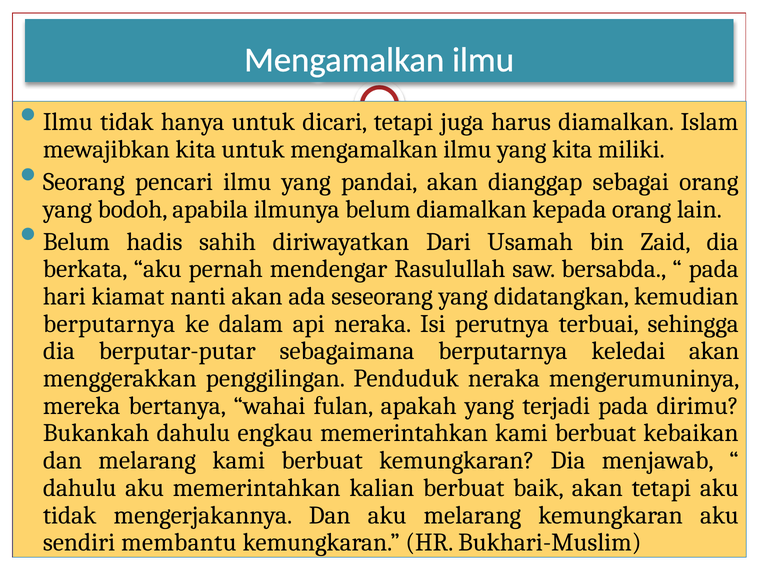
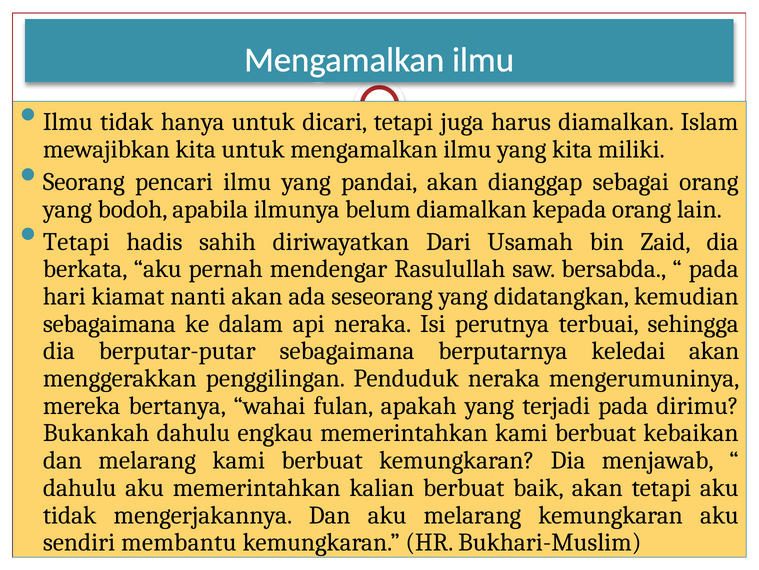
Belum: Belum -> Tetapi (76, 241)
berputarnya: berputarnya -> sebagaimana (109, 323)
